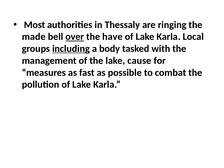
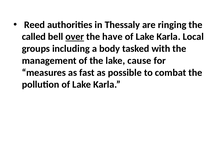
Most: Most -> Reed (35, 25)
made: made -> called (34, 37)
including underline: present -> none (71, 49)
